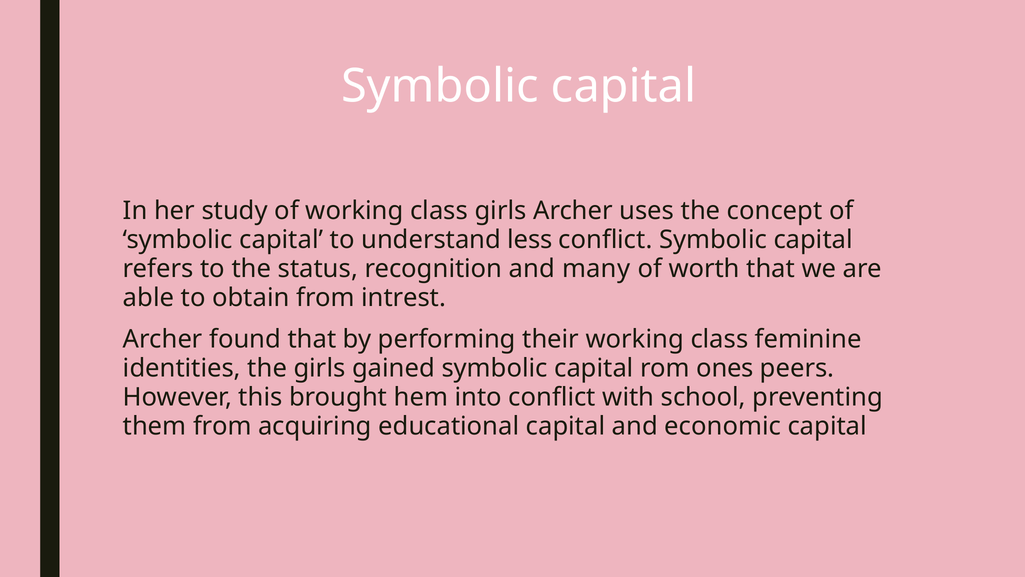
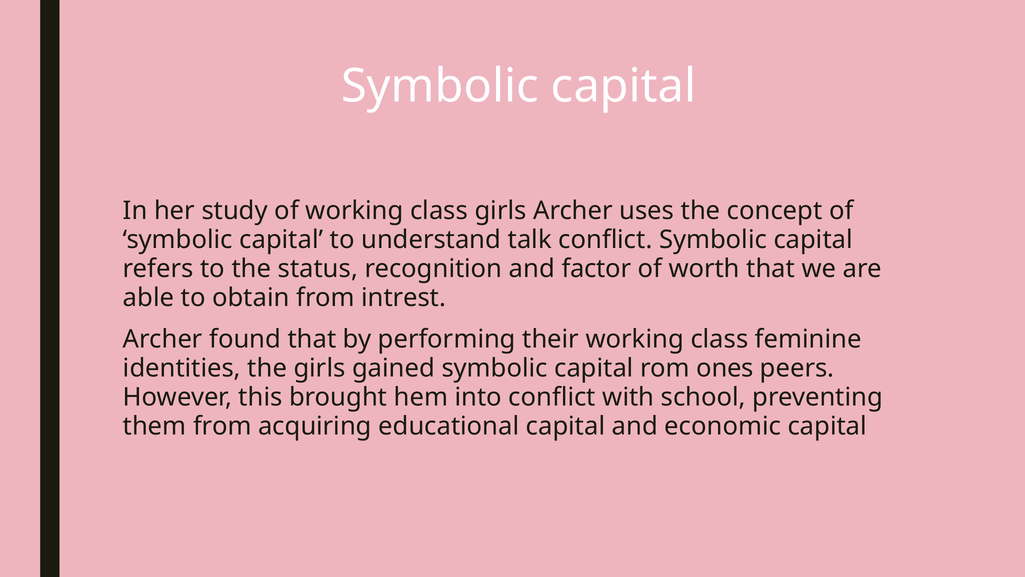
less: less -> talk (530, 240)
many: many -> factor (596, 268)
